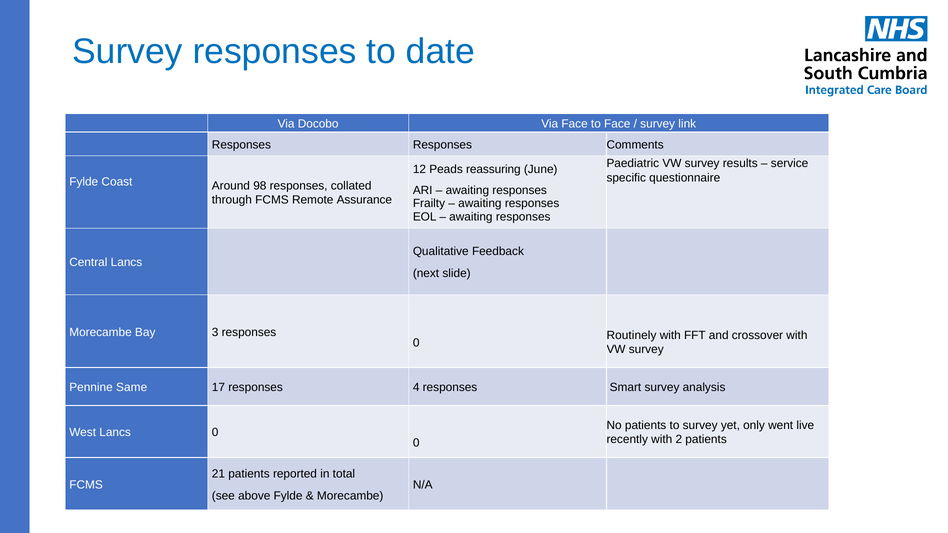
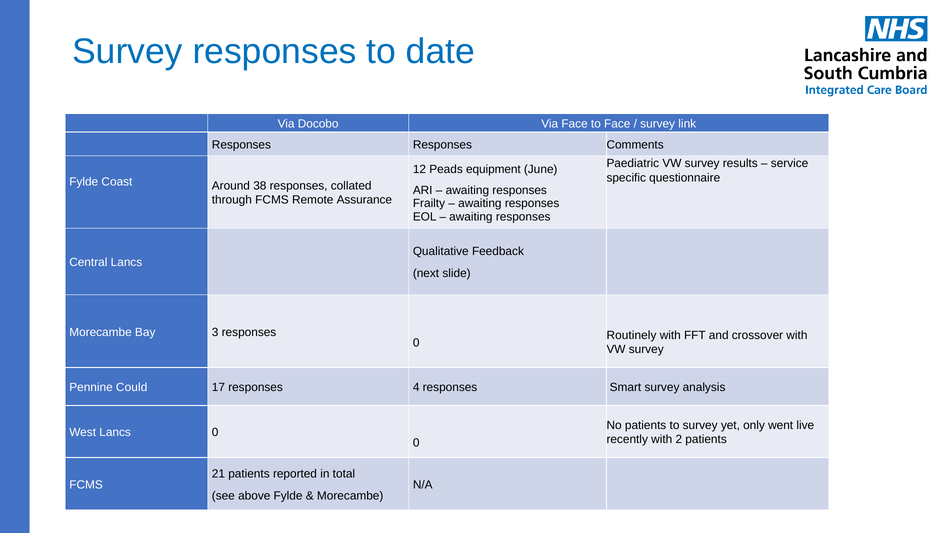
reassuring: reassuring -> equipment (493, 169)
98: 98 -> 38 (260, 186)
Same: Same -> Could (132, 388)
